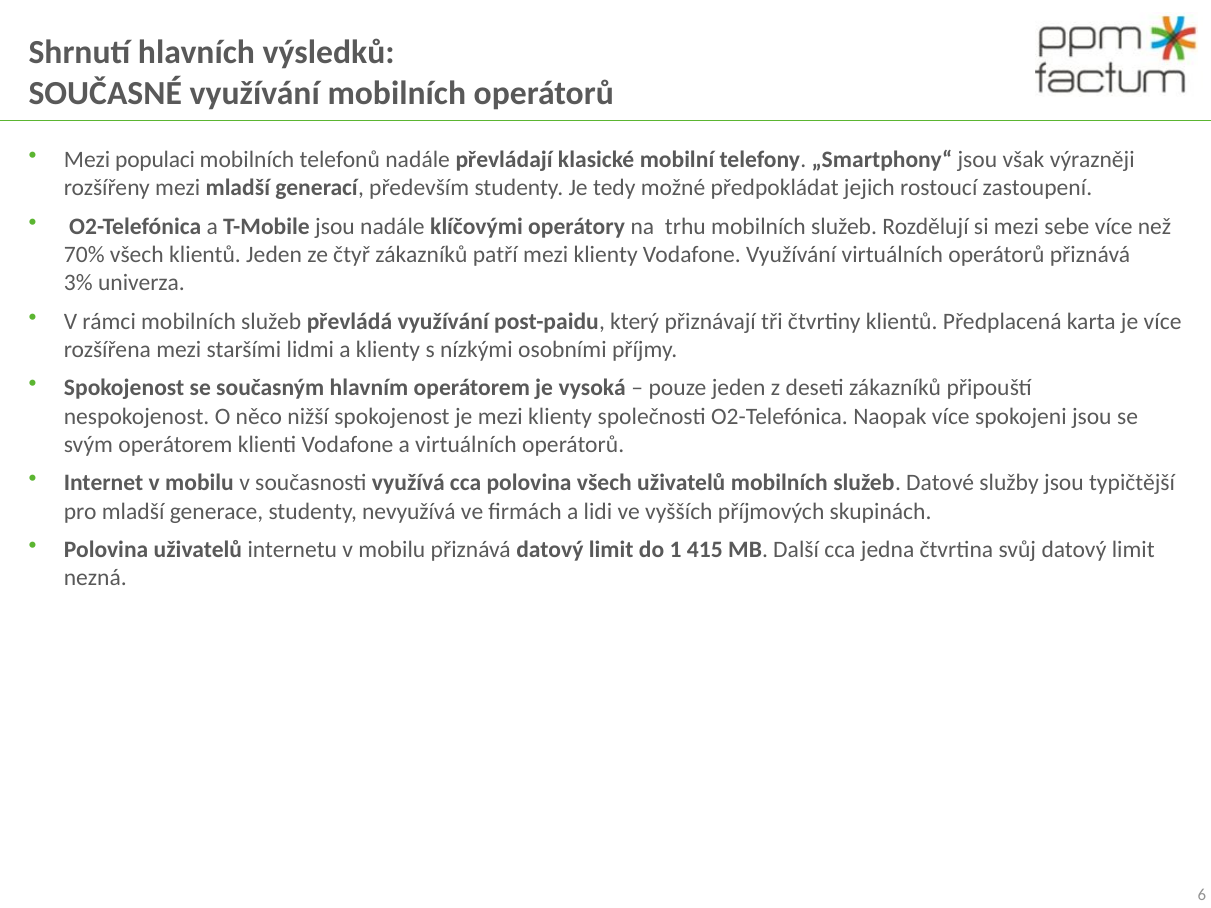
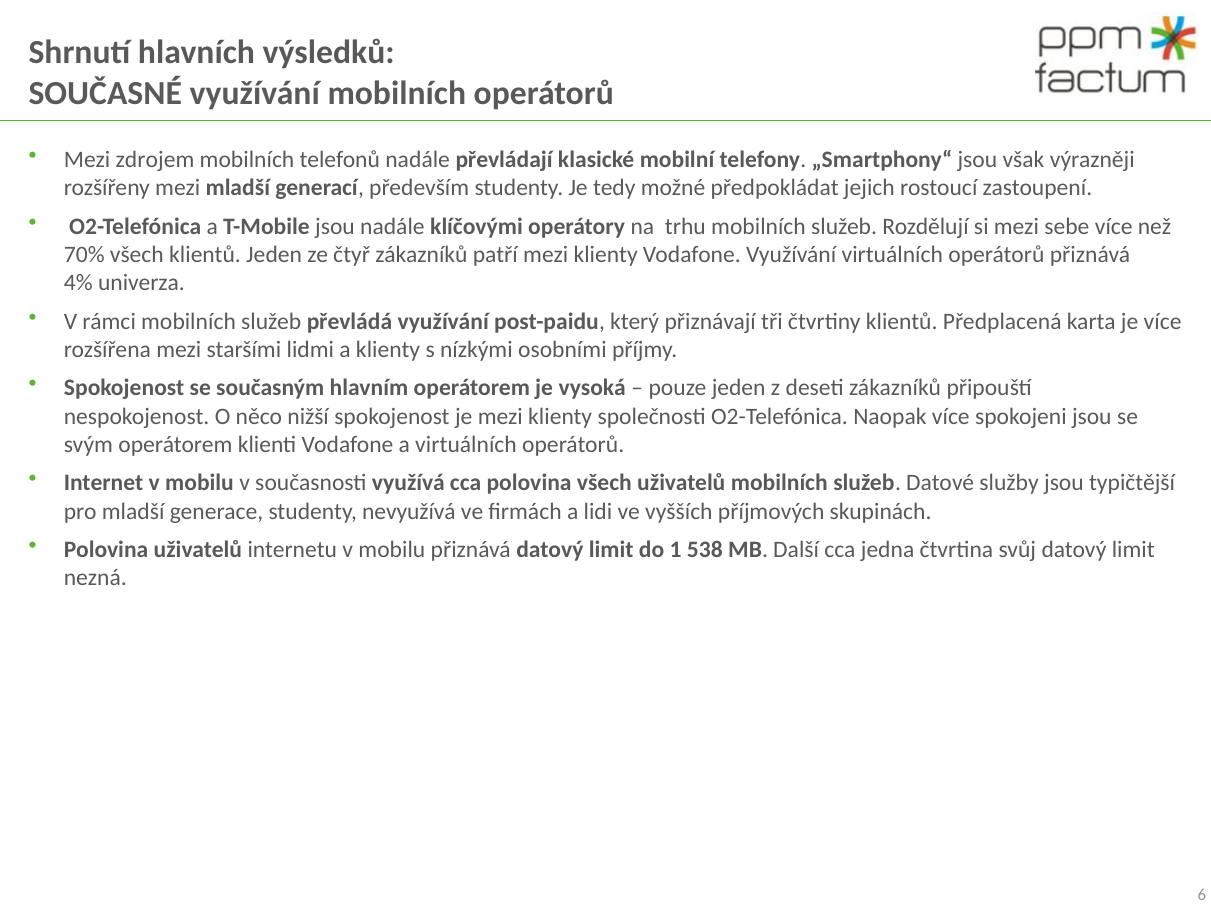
populaci: populaci -> zdrojem (155, 160)
3%: 3% -> 4% (78, 283)
415: 415 -> 538 (705, 550)
